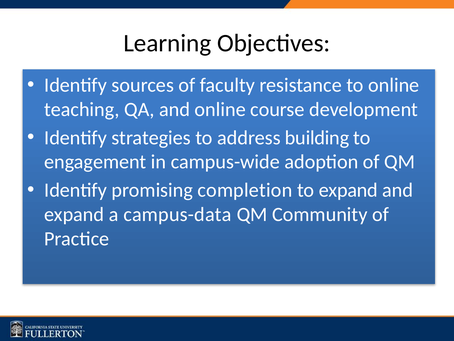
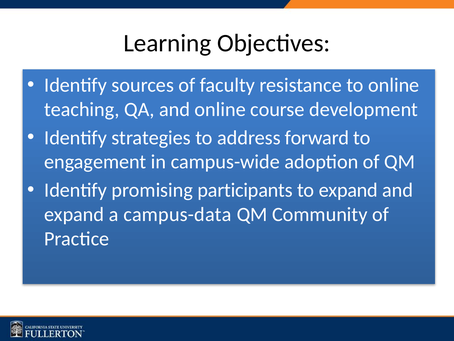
building: building -> forward (317, 138)
completion: completion -> participants (245, 190)
